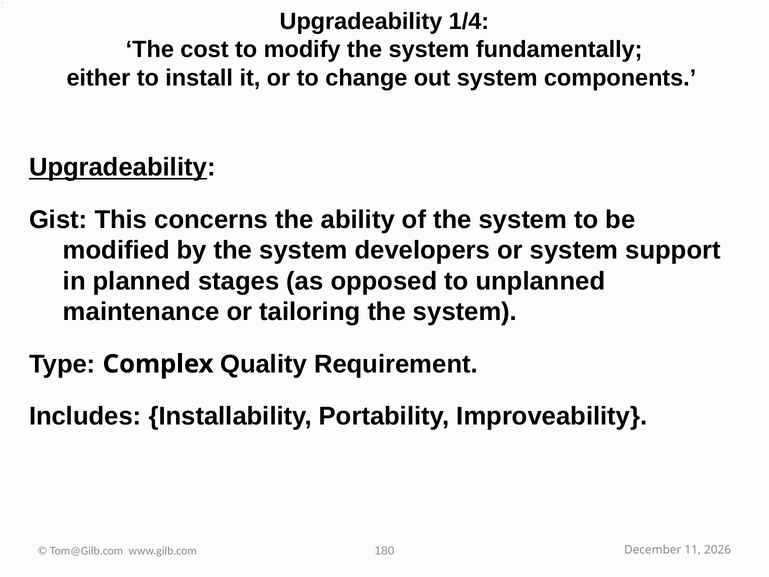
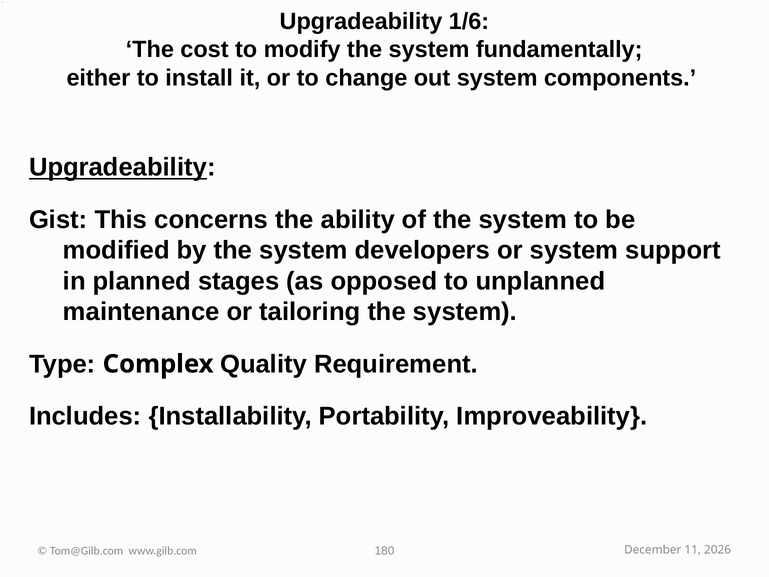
1/4: 1/4 -> 1/6 (469, 21)
